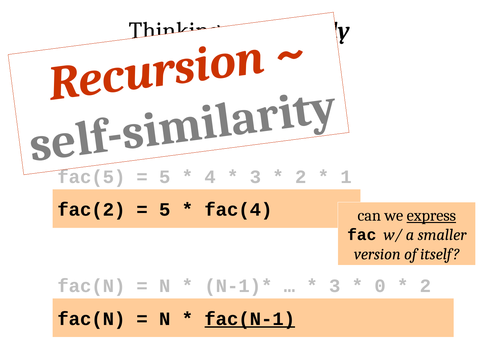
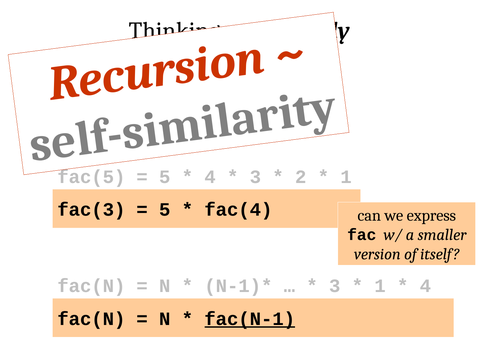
fac(2: fac(2 -> fac(3 (91, 210)
express underline: present -> none (431, 216)
0: 0 -> 1 (380, 286)
2: 2 -> 4 (425, 286)
